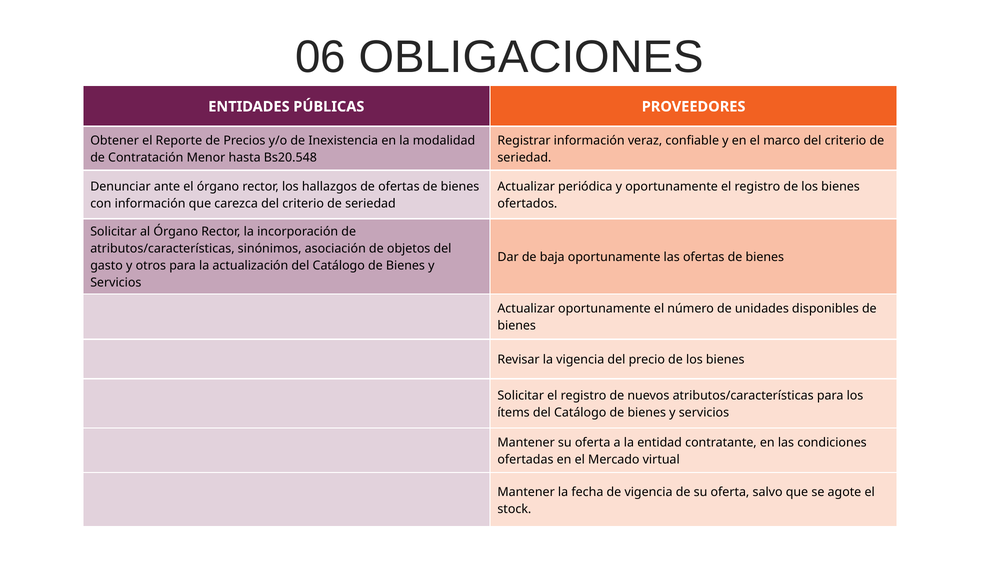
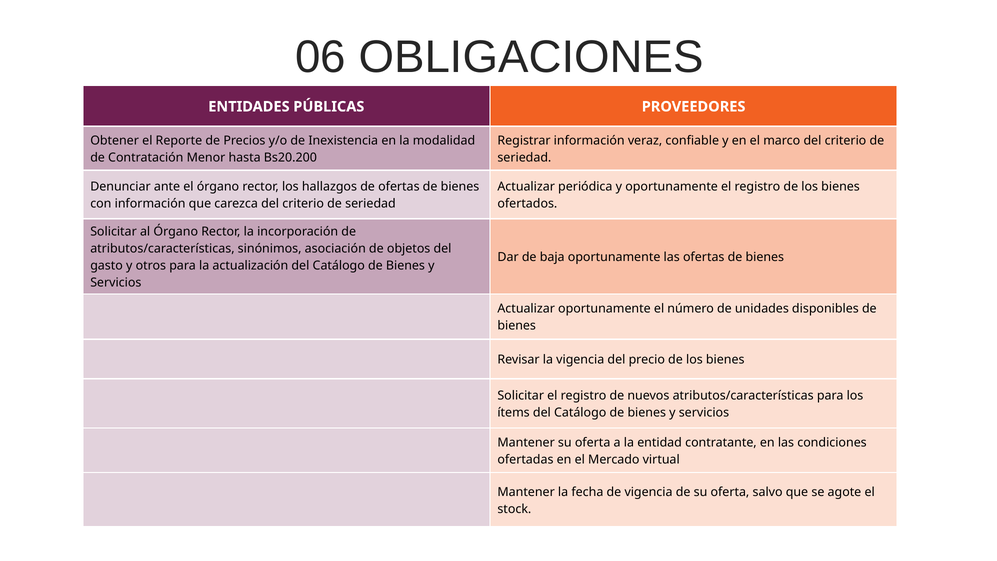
Bs20.548: Bs20.548 -> Bs20.200 (290, 157)
